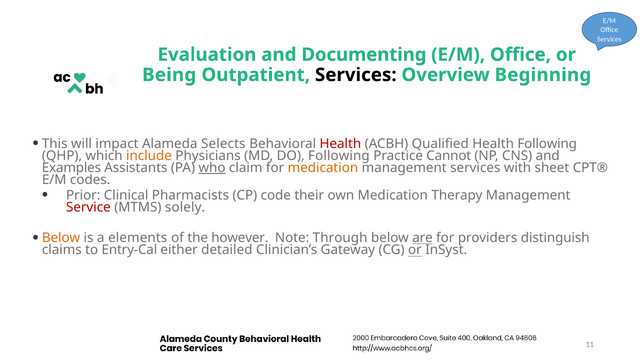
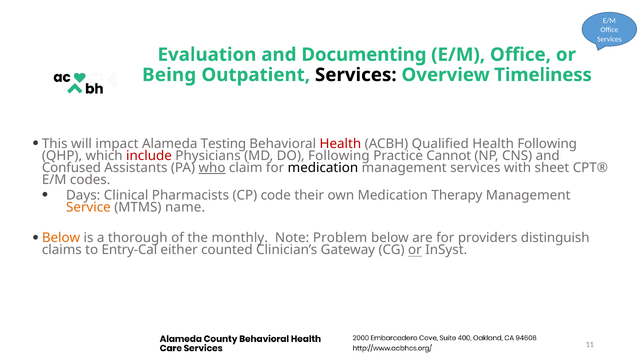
Beginning: Beginning -> Timeliness (543, 75)
Selects: Selects -> Testing (223, 144)
include colour: orange -> red (149, 156)
Examples: Examples -> Confused (71, 168)
medication colour: orange -> black (323, 168)
Prior: Prior -> Days (83, 196)
Service colour: red -> orange (88, 208)
solely: solely -> name (185, 208)
elements: elements -> thorough (138, 238)
however: however -> monthly (240, 238)
Through: Through -> Problem (340, 238)
are underline: present -> none (422, 238)
detailed: detailed -> counted (227, 251)
